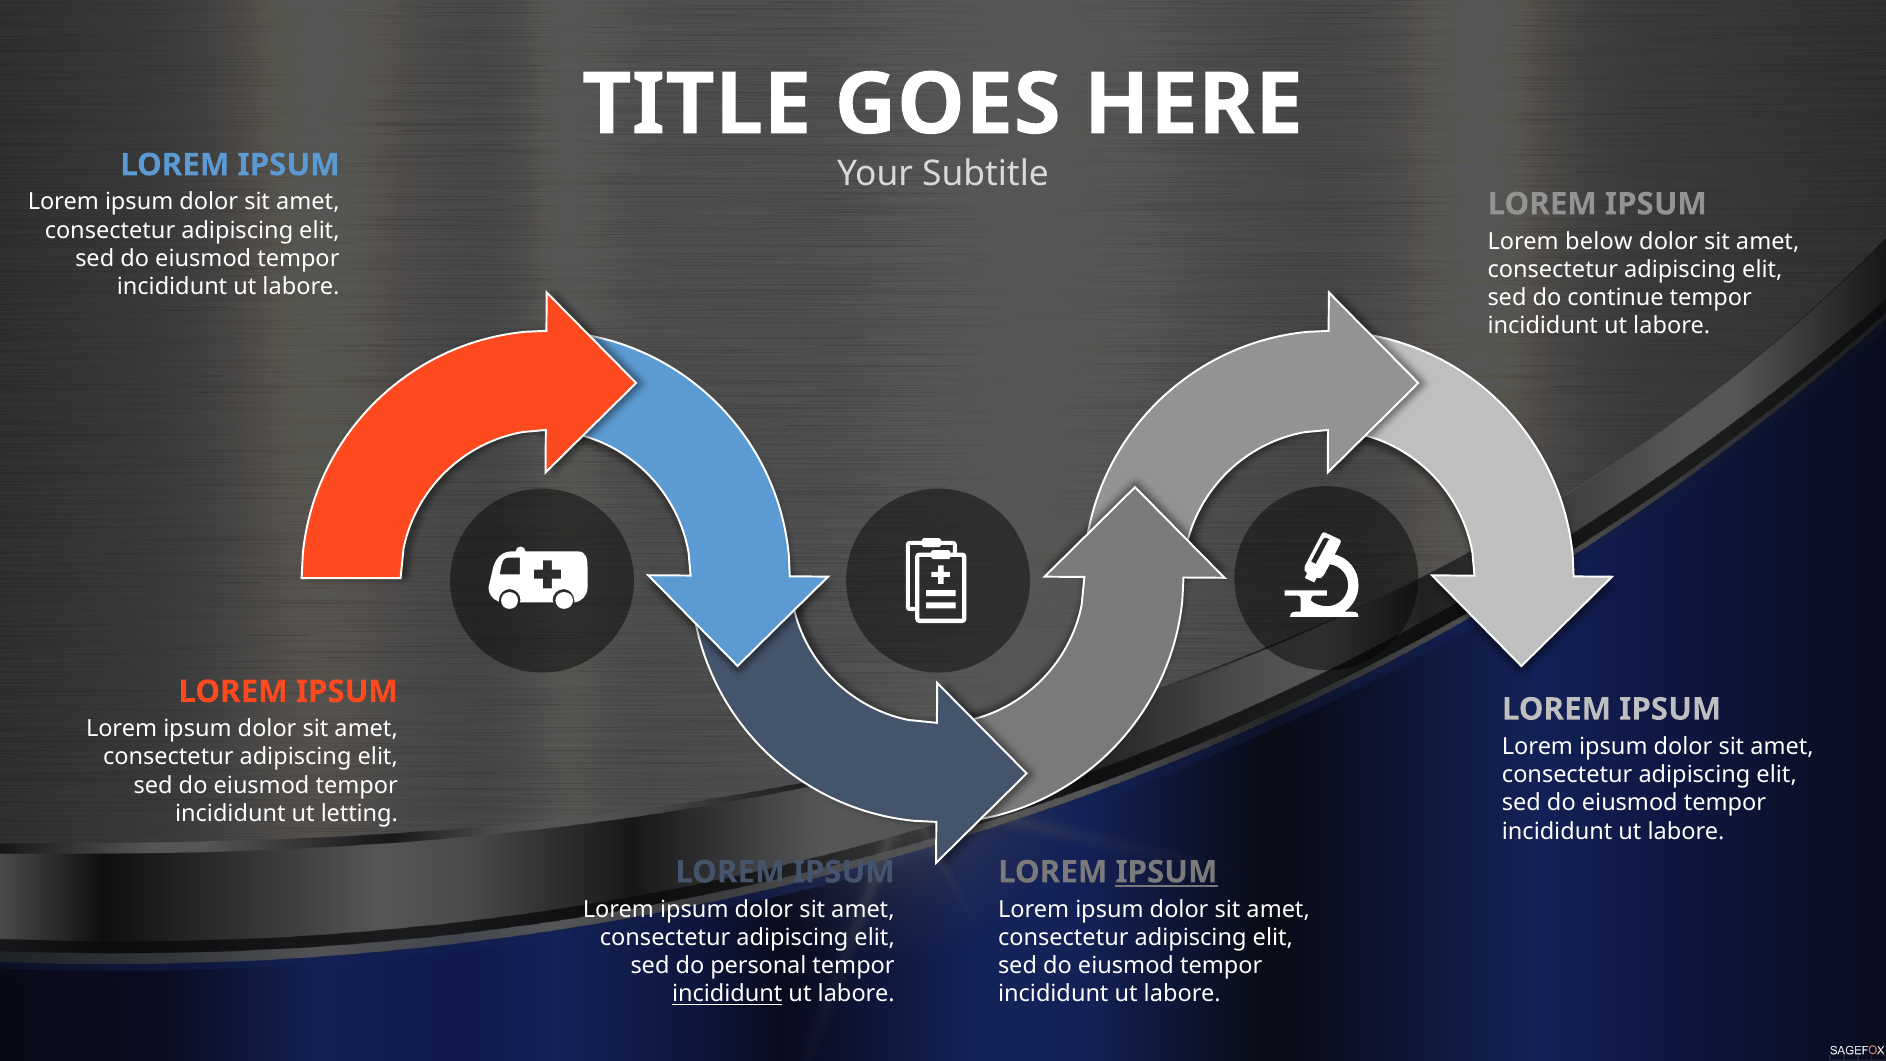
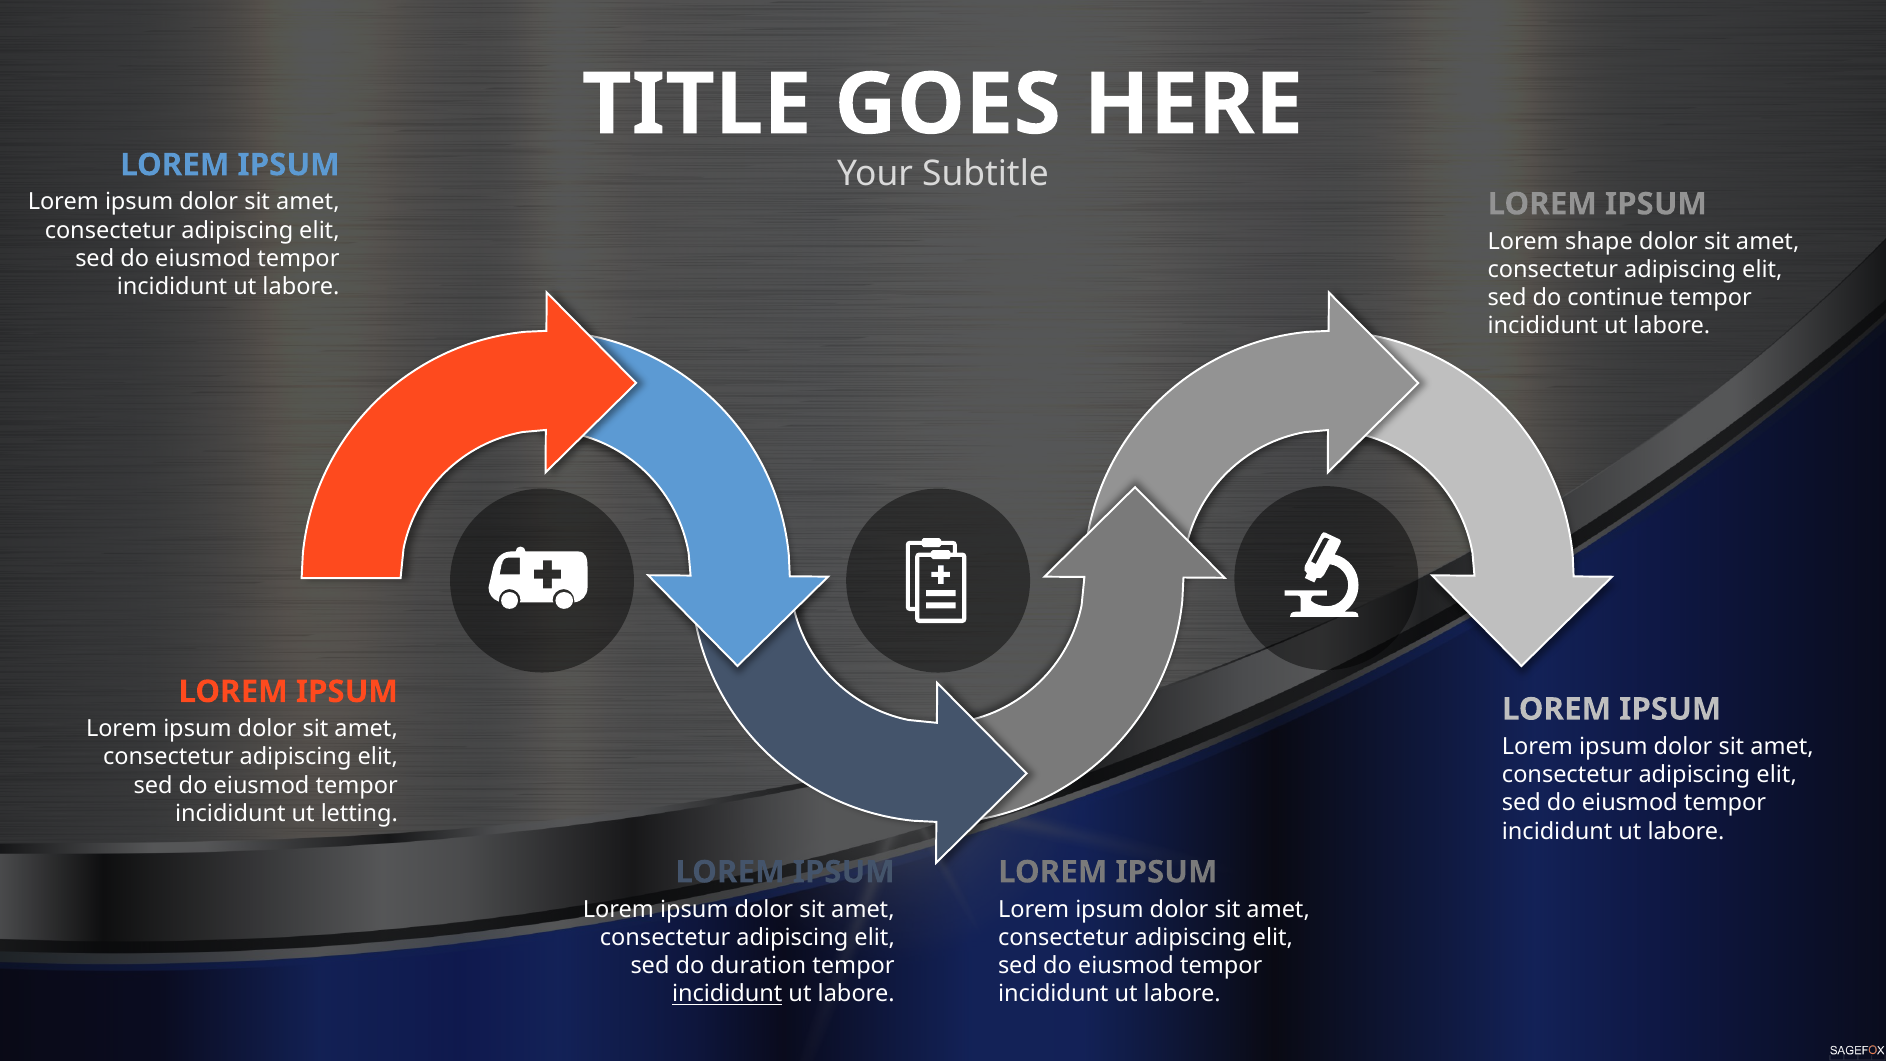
below: below -> shape (1599, 241)
IPSUM underline: present -> none (1166, 872)
personal: personal -> duration (758, 966)
